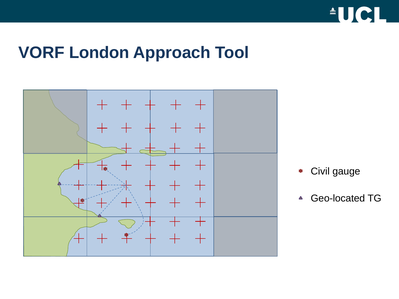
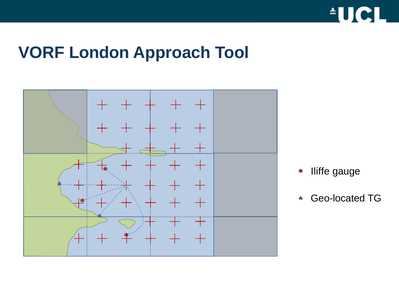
Civil: Civil -> Iliffe (320, 172)
